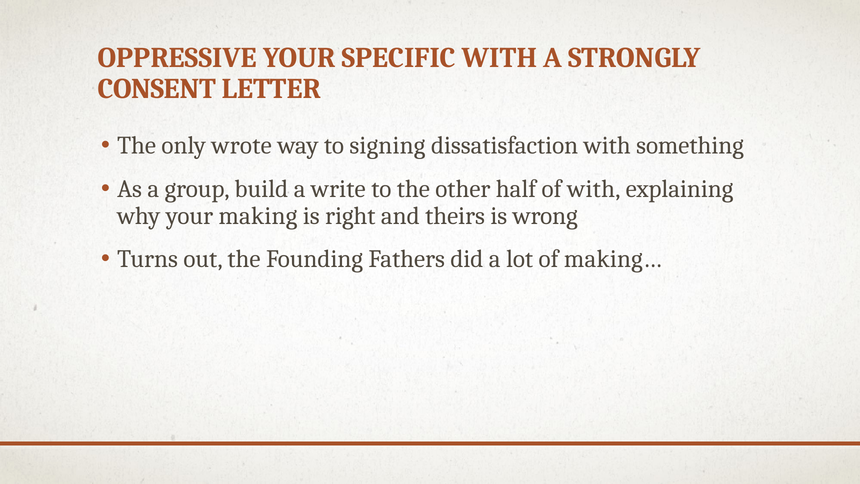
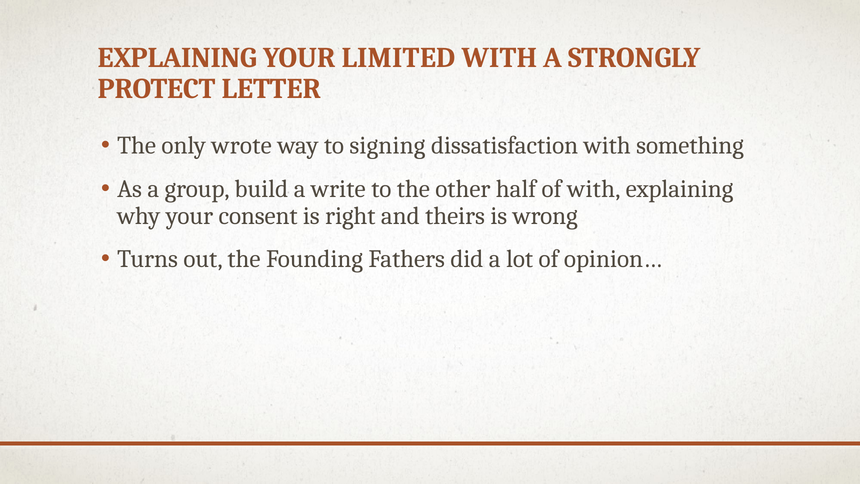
OPPRESSIVE: OPPRESSIVE -> EXPLAINING (177, 58)
SPECIFIC: SPECIFIC -> LIMITED (399, 58)
CONSENT: CONSENT -> PROTECT (157, 89)
making: making -> consent (258, 216)
making…: making… -> opinion… (613, 259)
